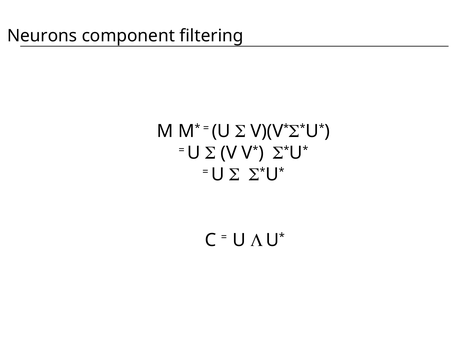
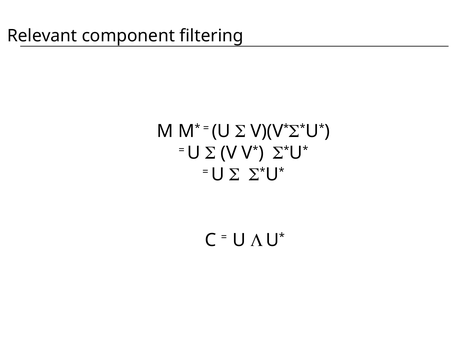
Neurons: Neurons -> Relevant (42, 36)
